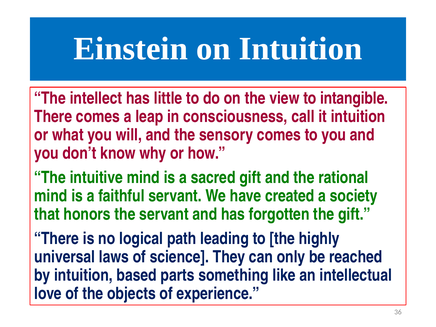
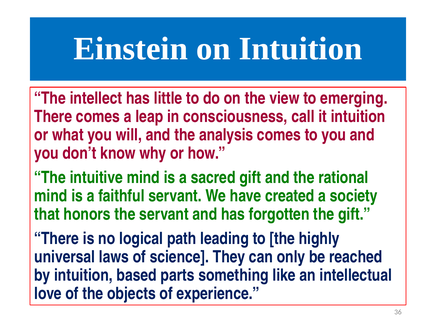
intangible: intangible -> emerging (354, 98)
sensory: sensory -> analysis (226, 135)
